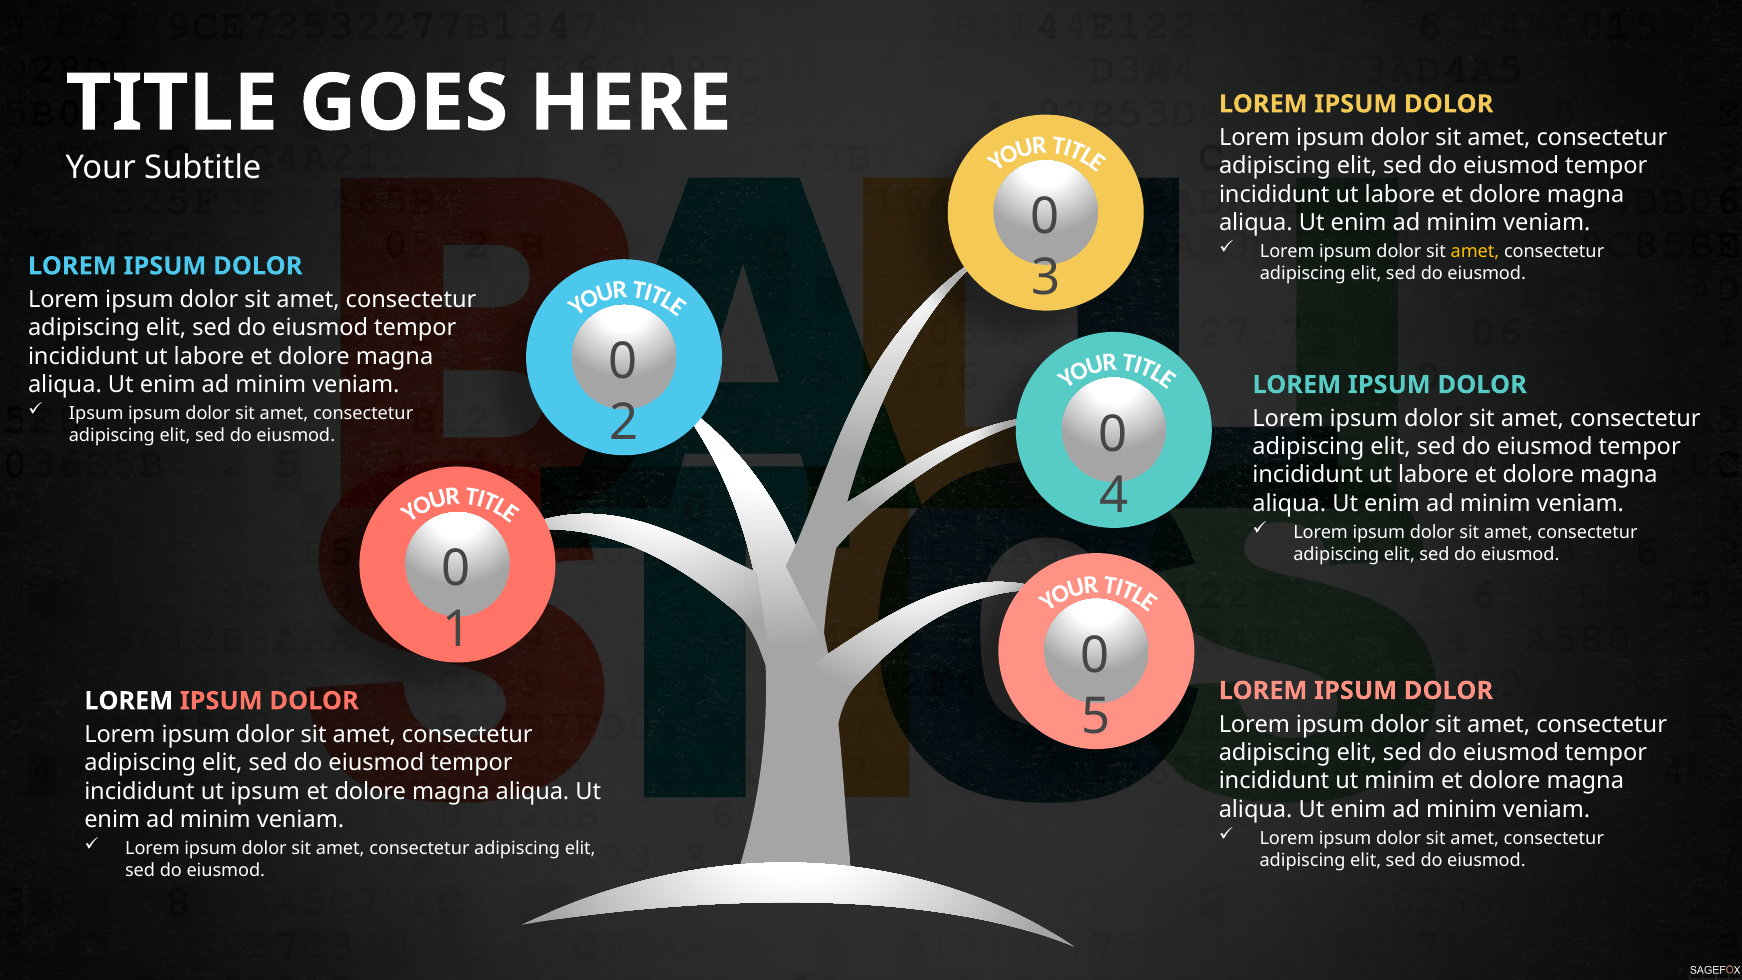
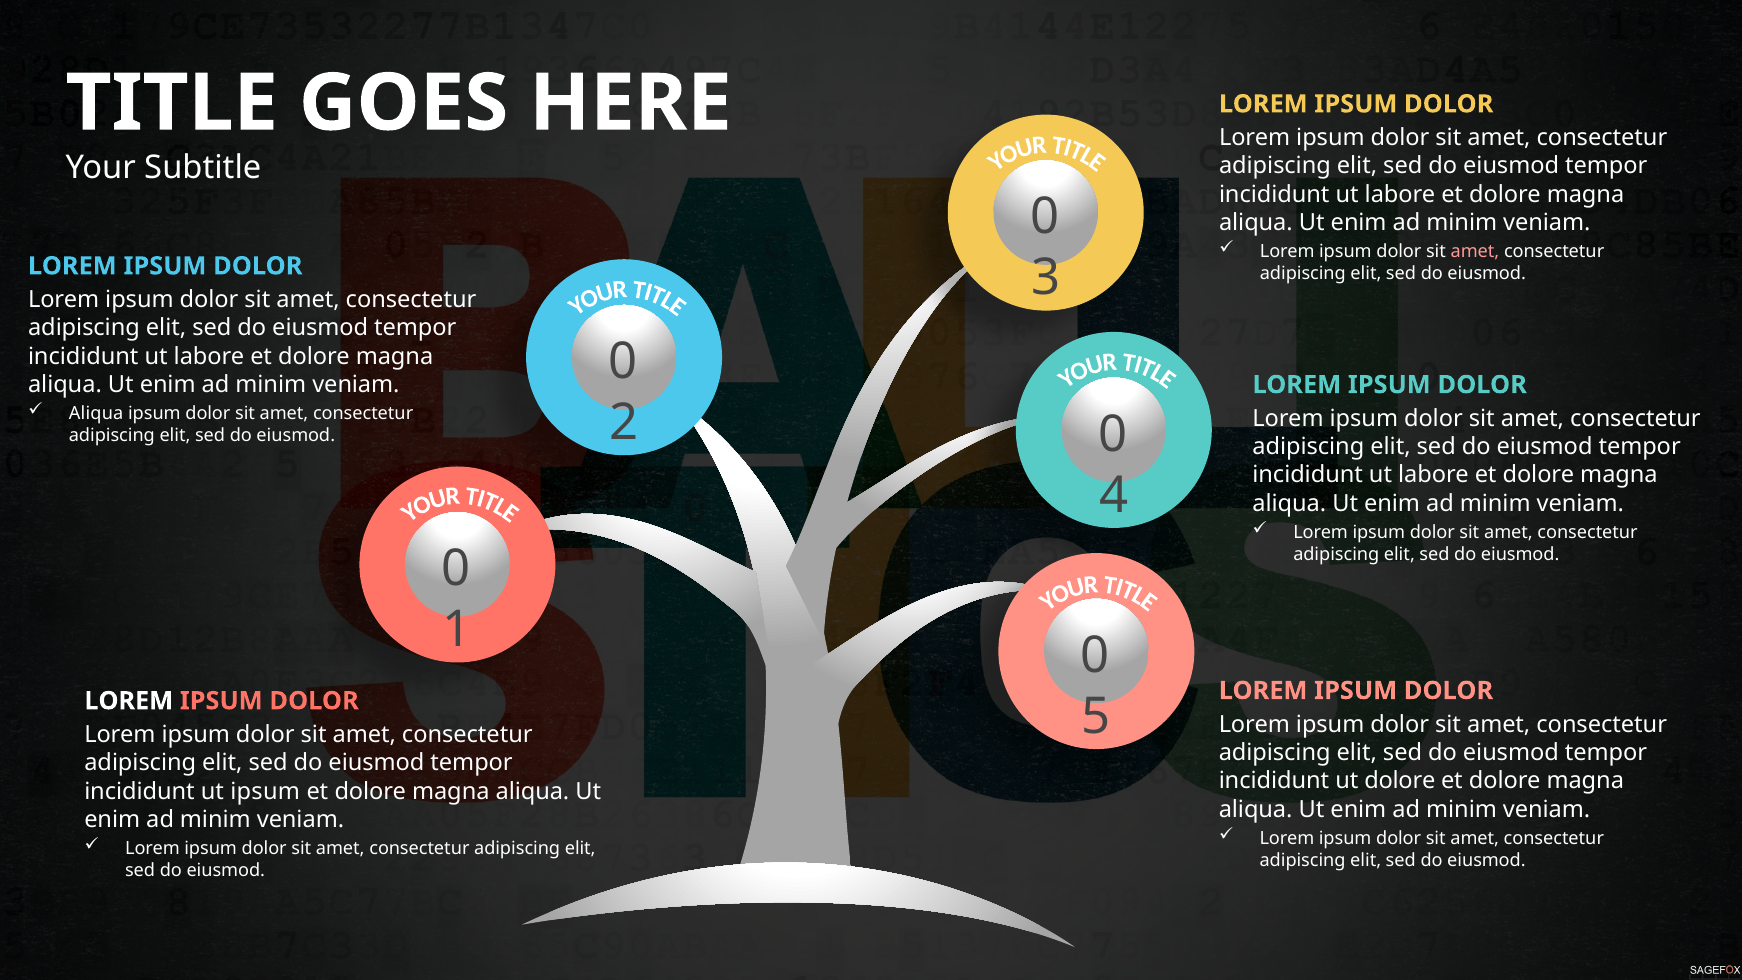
amet colour: yellow -> pink (1475, 252)
Ipsum: Ipsum -> Aliqua (96, 414)
ut minim: minim -> dolore (1400, 781)
